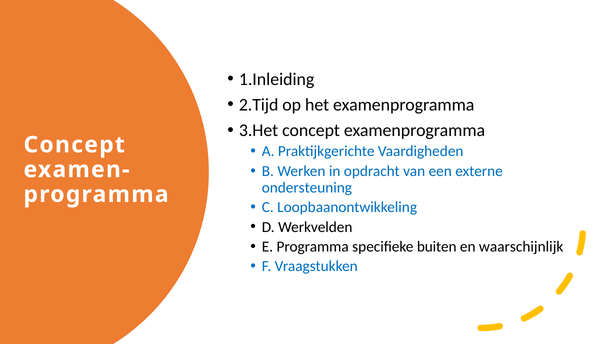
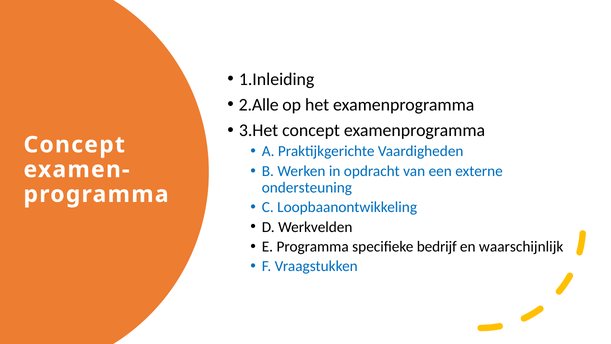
2.Tijd: 2.Tijd -> 2.Alle (259, 105)
buiten: buiten -> bedrijf (437, 246)
